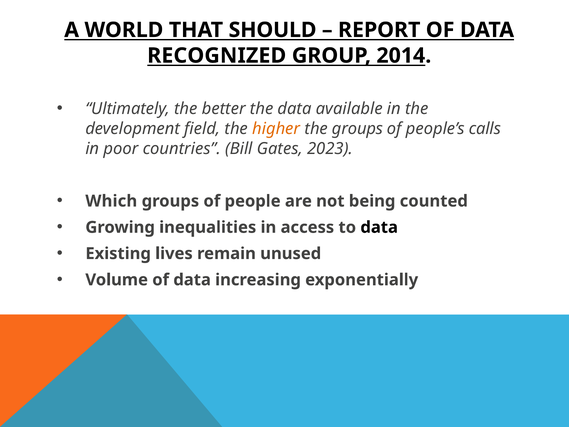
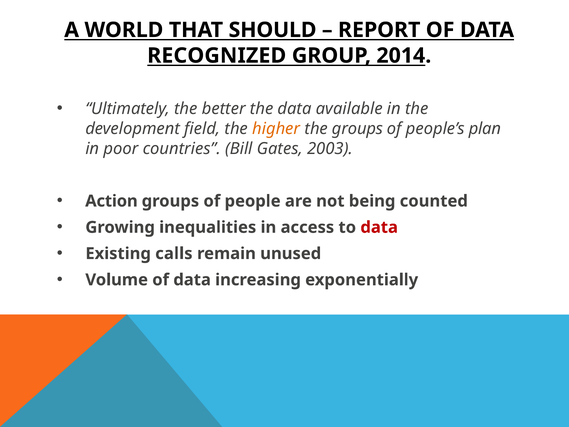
calls: calls -> plan (485, 129)
2023: 2023 -> 2003 (330, 149)
Which: Which -> Action (111, 201)
data colour: black -> red (379, 227)
lives: lives -> calls (174, 253)
